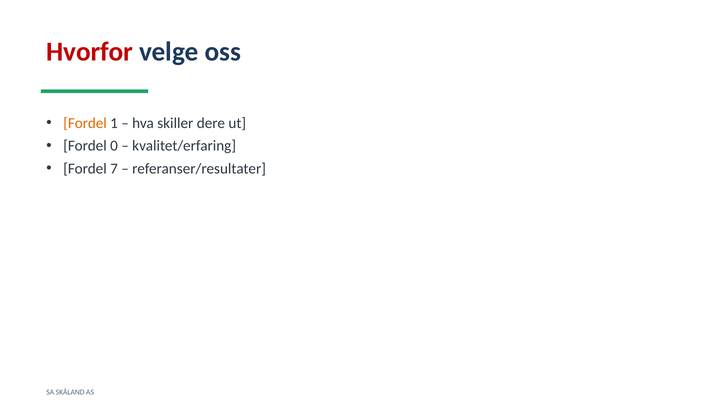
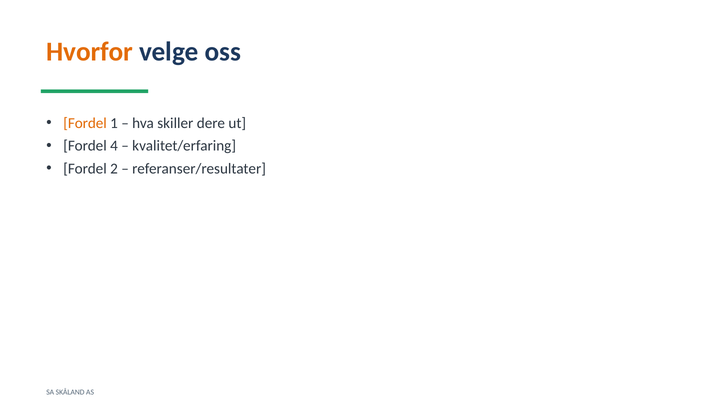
Hvorfor colour: red -> orange (90, 52)
0: 0 -> 4 (114, 146)
7: 7 -> 2 (114, 169)
